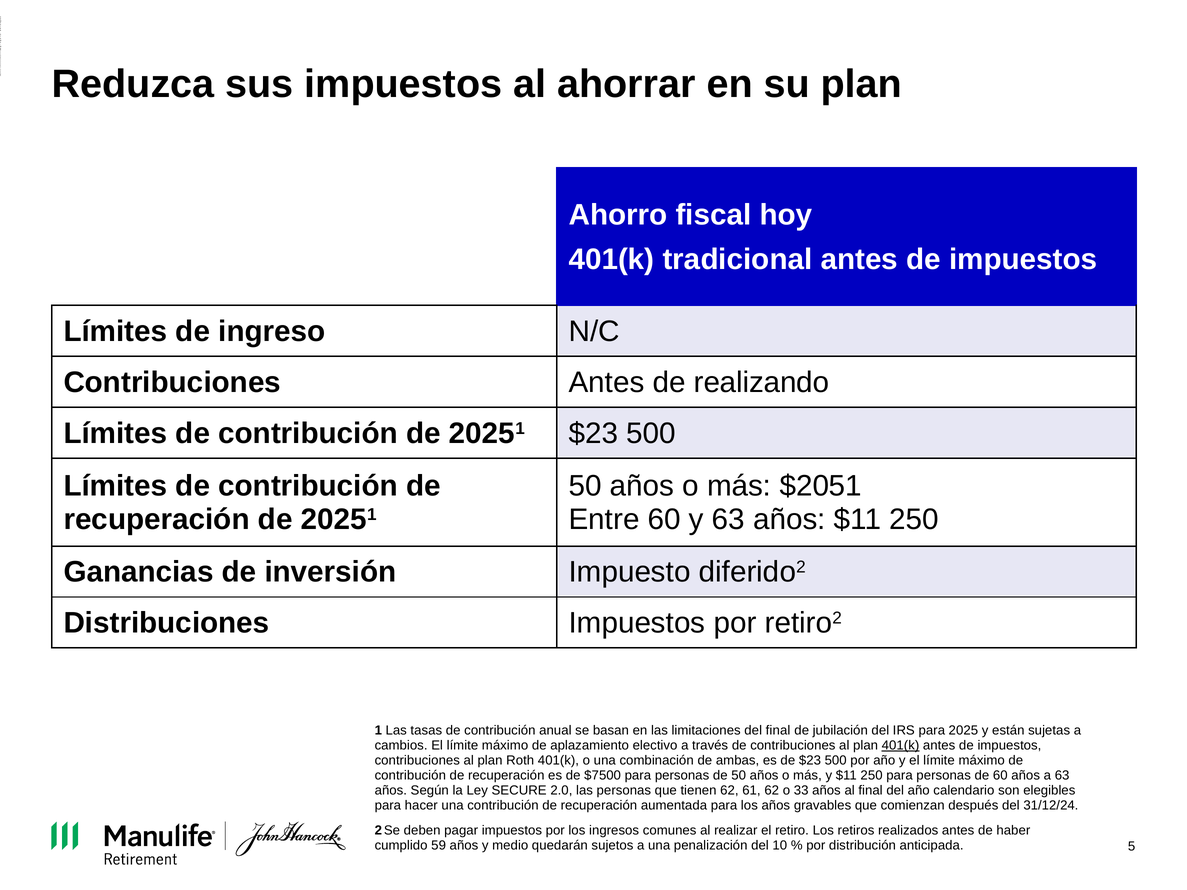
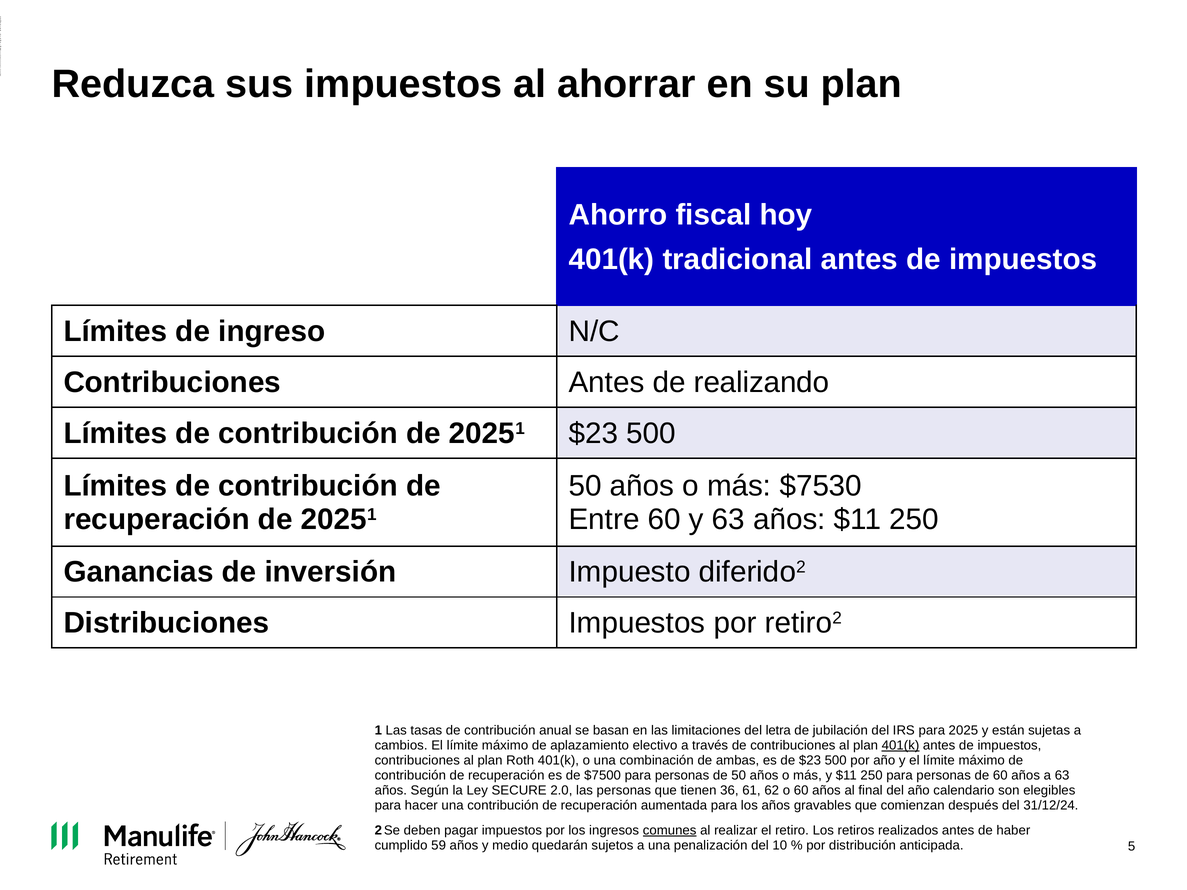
$2051: $2051 -> $7530 (821, 486)
del final: final -> letra (778, 731)
tienen 62: 62 -> 36 (729, 791)
o 33: 33 -> 60 (801, 791)
comunes underline: none -> present (670, 831)
